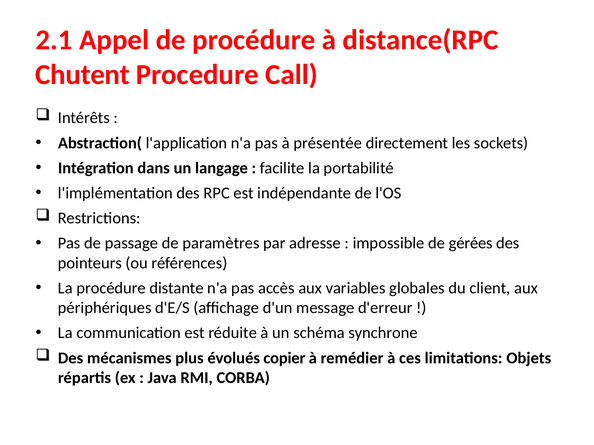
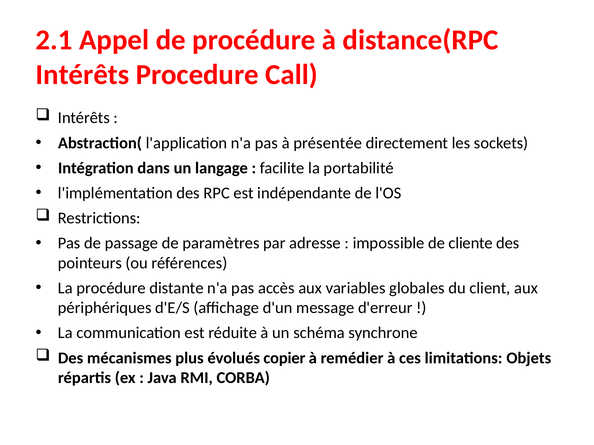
Chutent: Chutent -> Intérêts (82, 75)
gérées: gérées -> cliente (471, 243)
